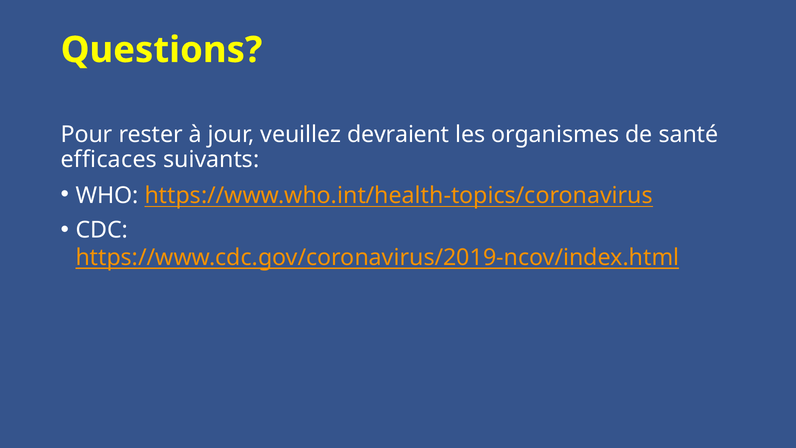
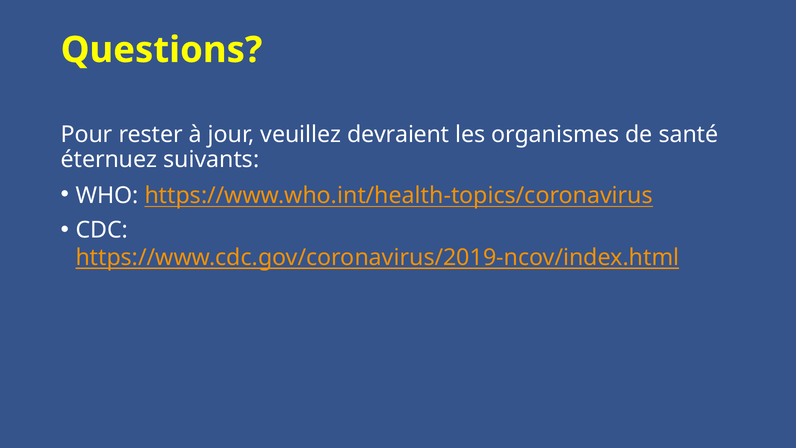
efficaces: efficaces -> éternuez (109, 160)
